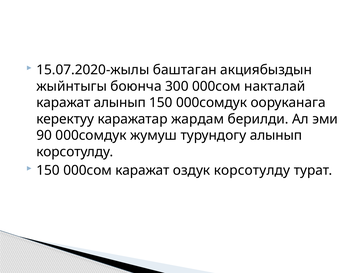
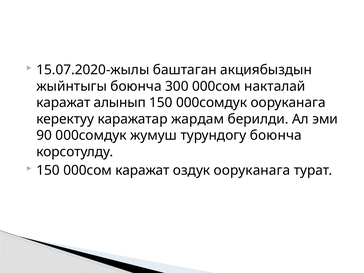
турундогу алынып: алынып -> боюнча (276, 135)
оздук корсотулду: корсотулду -> ооруканага (252, 170)
